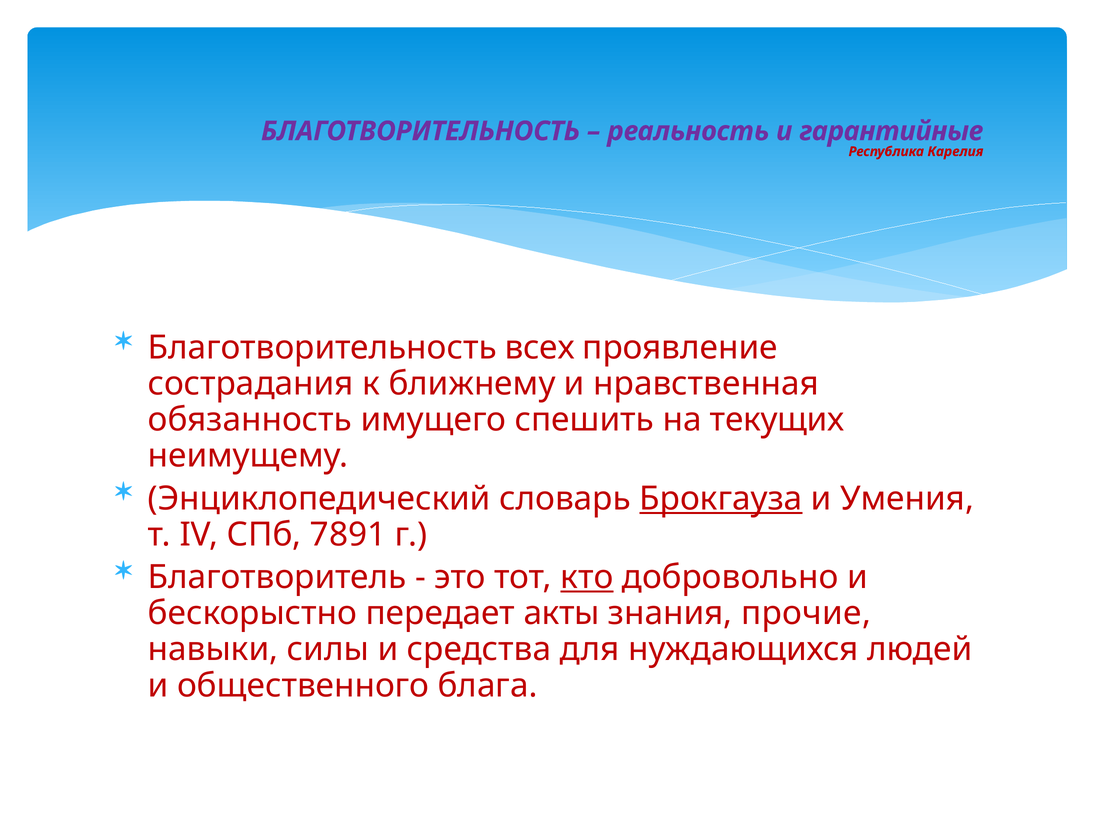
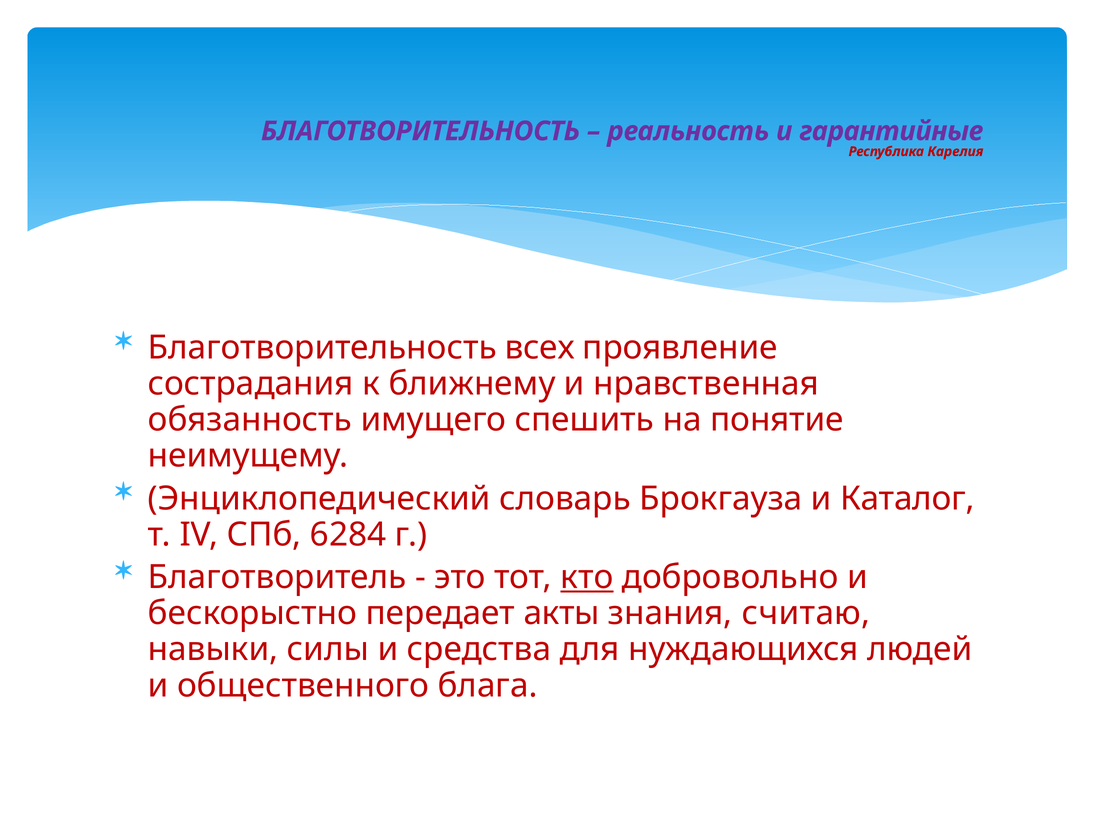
текущих: текущих -> понятие (777, 420)
Брокгауза underline: present -> none (721, 498)
Умения: Умения -> Каталог (907, 498)
7891: 7891 -> 6284 (348, 534)
прочие: прочие -> считаю (806, 613)
